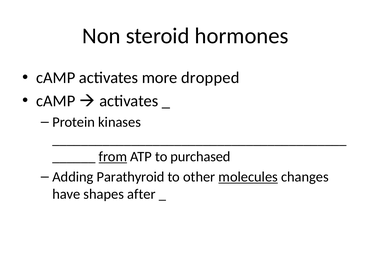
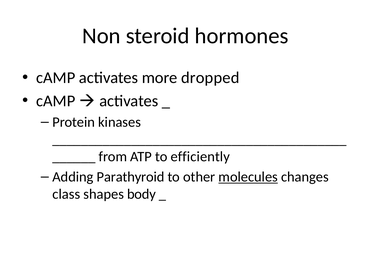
from underline: present -> none (113, 157)
purchased: purchased -> efficiently (200, 157)
have: have -> class (66, 194)
after: after -> body (141, 194)
